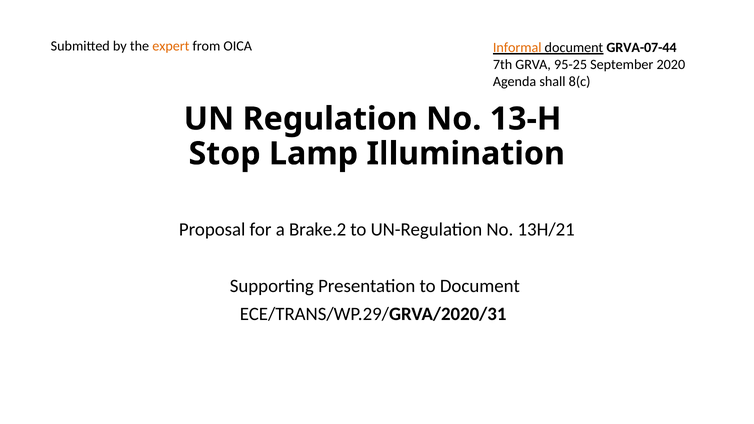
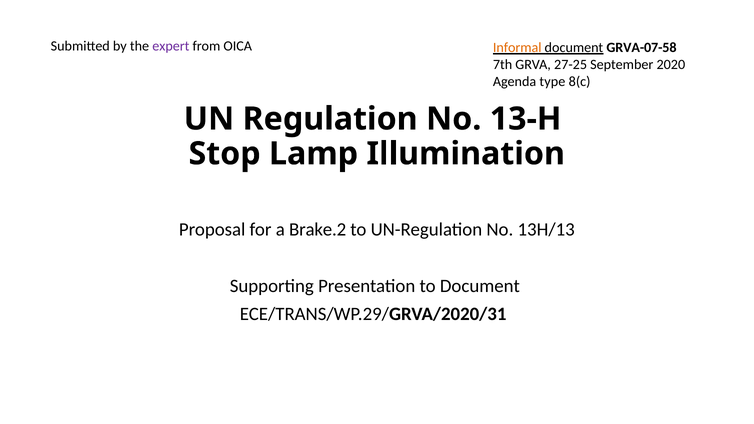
expert colour: orange -> purple (171, 46)
GRVA-07-44: GRVA-07-44 -> GRVA-07-58 (642, 48)
95-25: 95-25 -> 27-25 (571, 65)
shall: shall -> type (552, 82)
13H/21: 13H/21 -> 13H/13 (546, 230)
